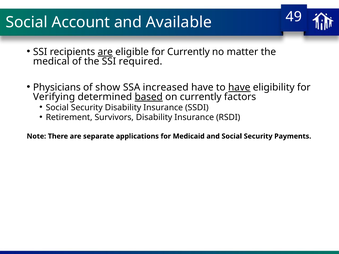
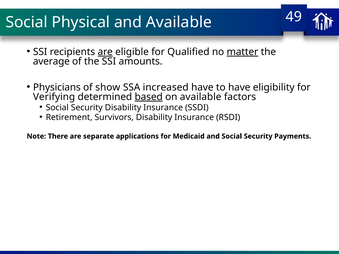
Account: Account -> Physical (81, 22)
for Currently: Currently -> Qualified (188, 52)
matter underline: none -> present (242, 52)
medical: medical -> average (51, 61)
required: required -> amounts (141, 61)
have underline: present -> none (239, 87)
on currently: currently -> available (201, 97)
